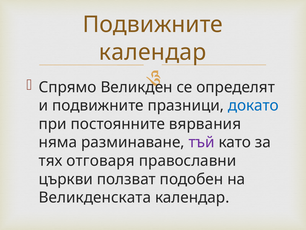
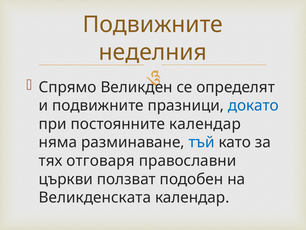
календар: календар -> неделния (153, 52)
постоянните вярвания: вярвания -> календар (205, 124)
тъй colour: purple -> blue (202, 142)
